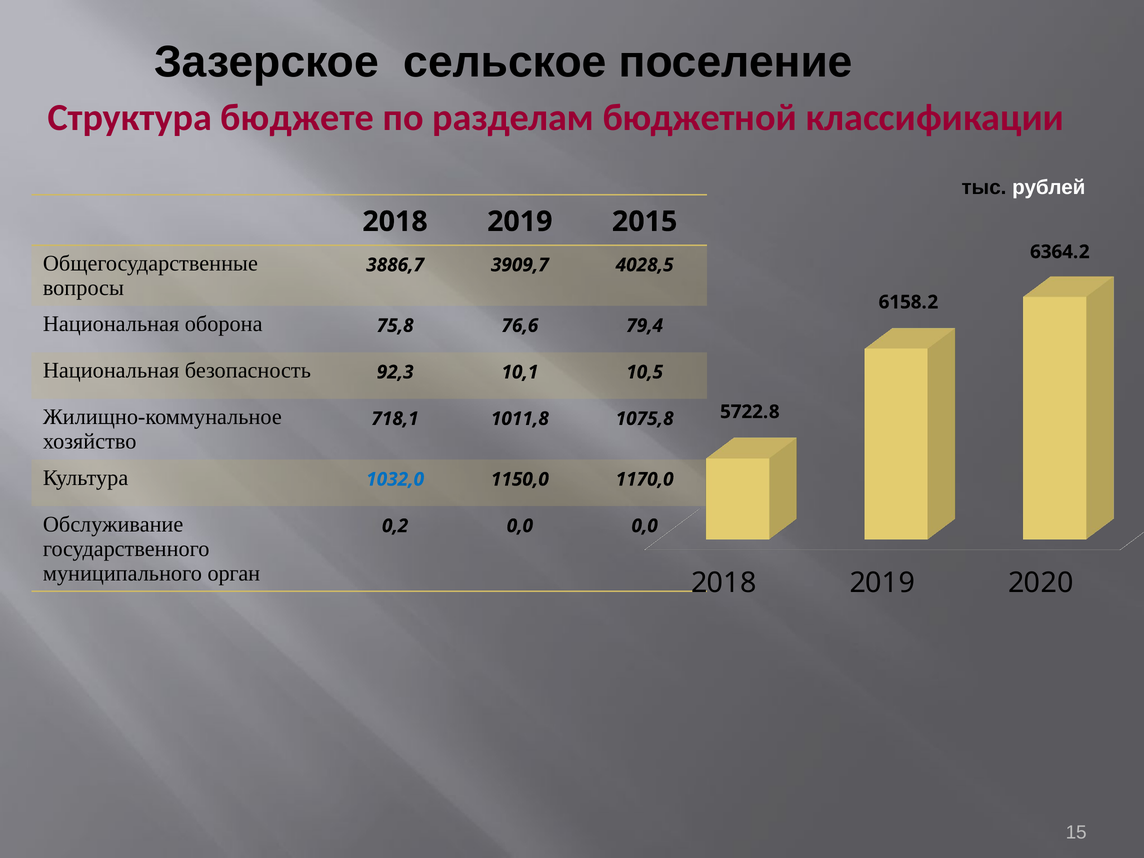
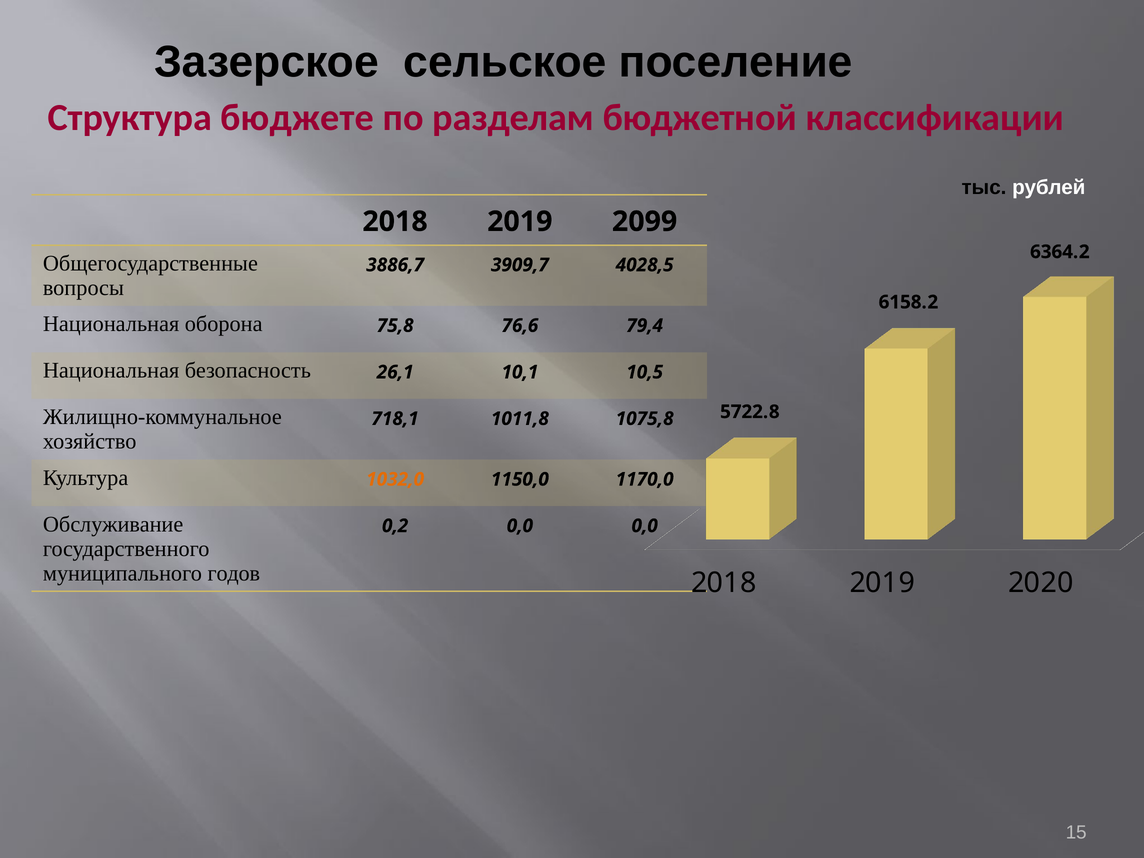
2015: 2015 -> 2099 (645, 222)
92,3: 92,3 -> 26,1 (395, 372)
1032,0 colour: blue -> orange (395, 479)
орган: орган -> годов (234, 573)
